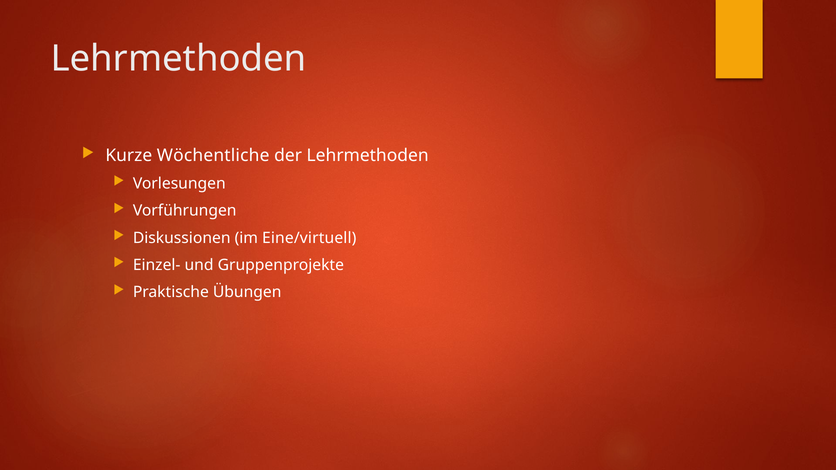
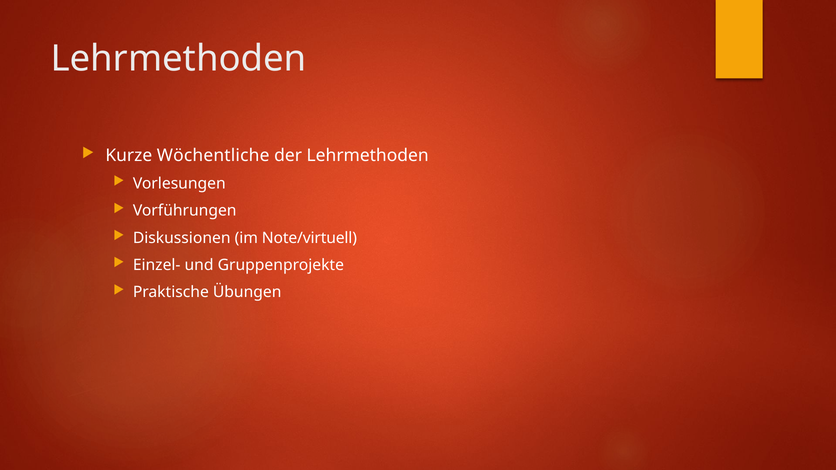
Eine/virtuell: Eine/virtuell -> Note/virtuell (309, 238)
